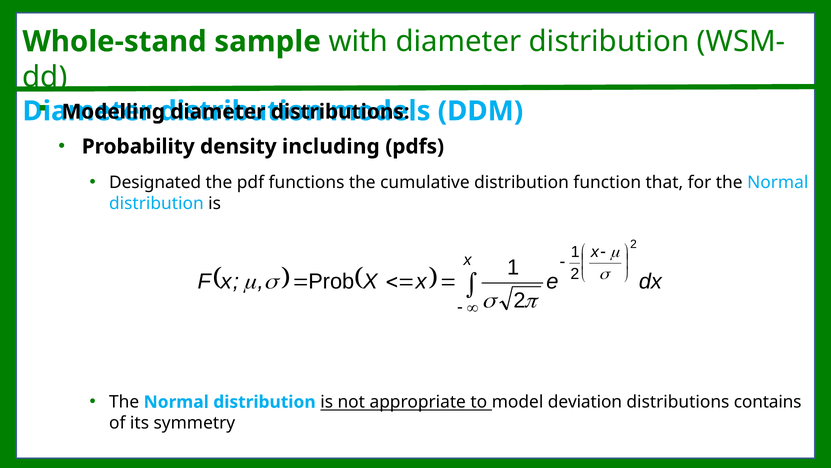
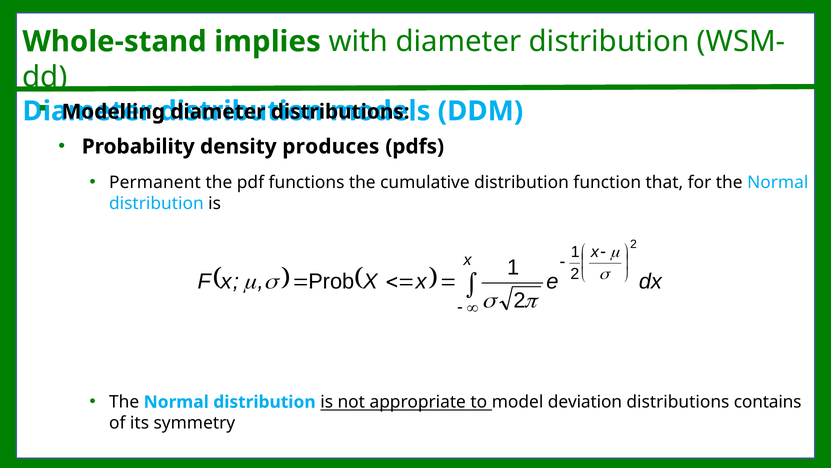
sample: sample -> implies (268, 42)
including: including -> produces (331, 146)
Designated: Designated -> Permanent (155, 182)
